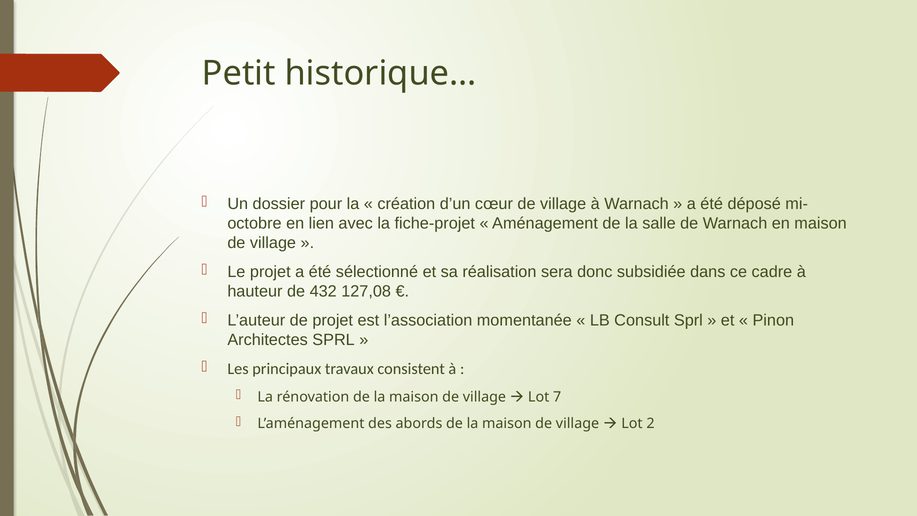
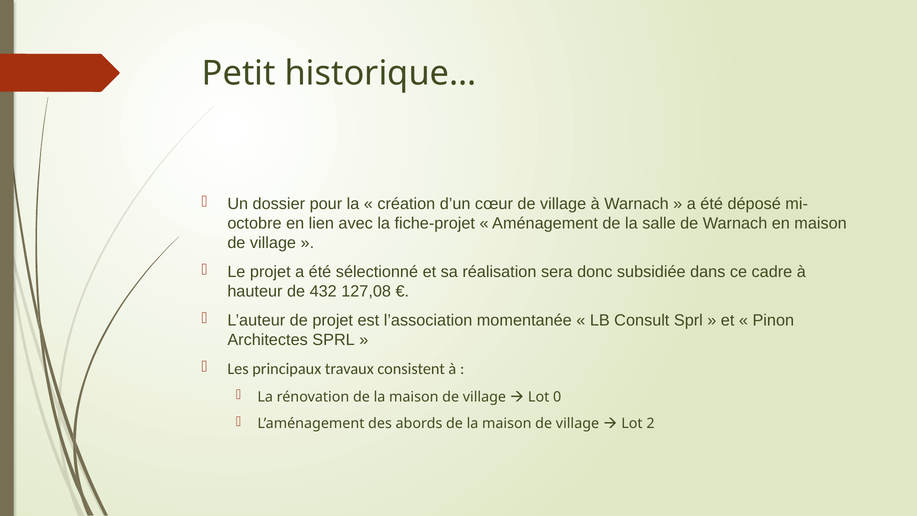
7: 7 -> 0 (557, 397)
